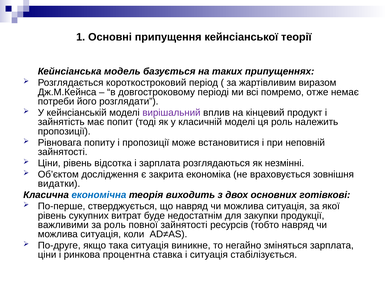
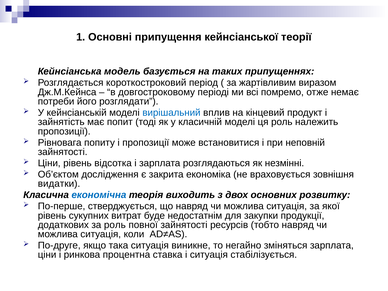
вирішальний colour: purple -> blue (171, 113)
готівкові: готівкові -> розвитку (325, 195)
важливими: важливими -> додаткових (63, 225)
